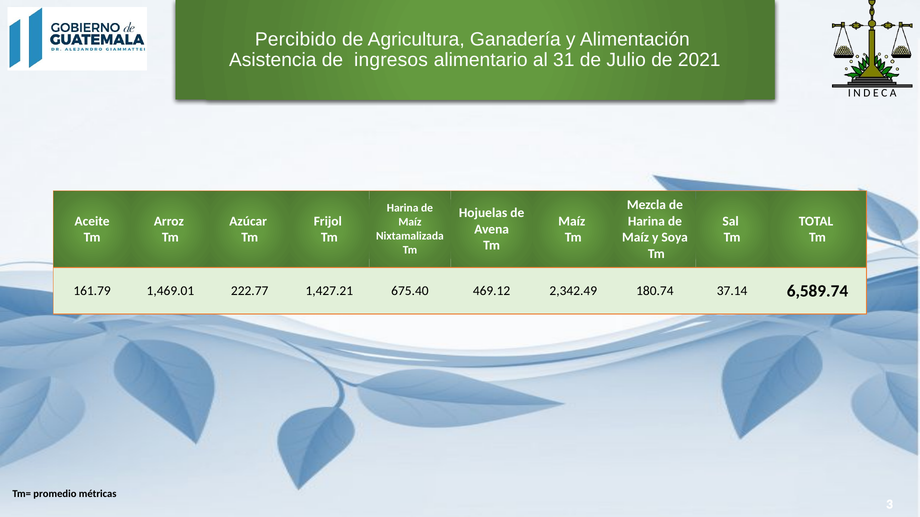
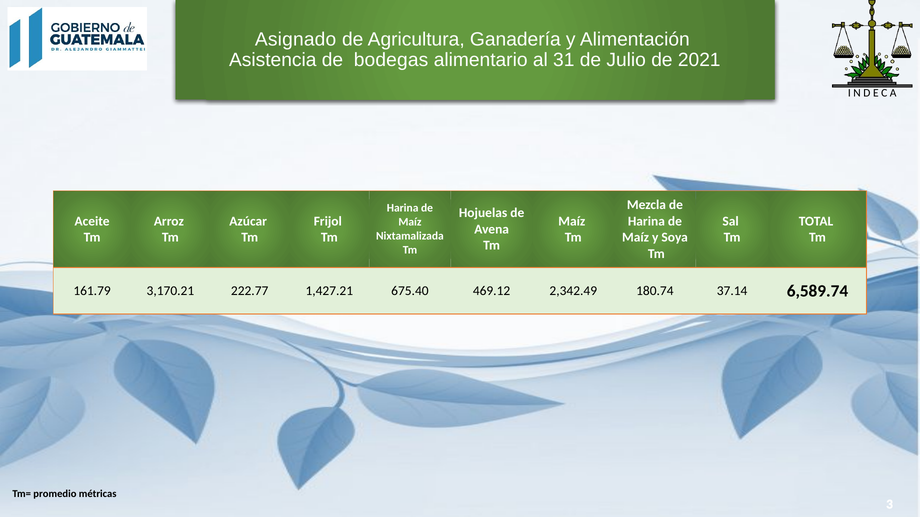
Percibido: Percibido -> Asignado (296, 39)
ingresos: ingresos -> bodegas (391, 60)
1,469.01: 1,469.01 -> 3,170.21 (170, 291)
